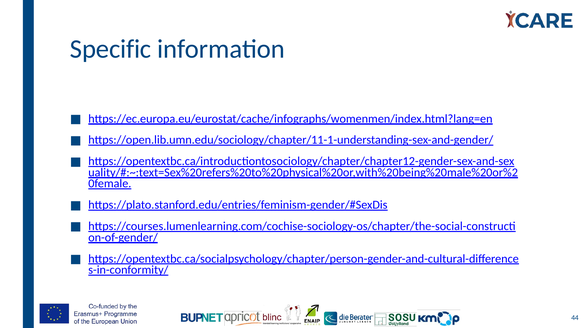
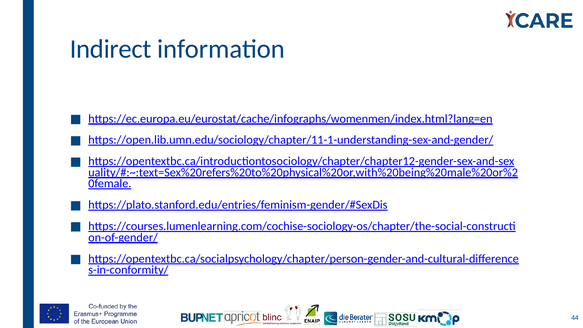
Specific: Specific -> Indirect (111, 49)
